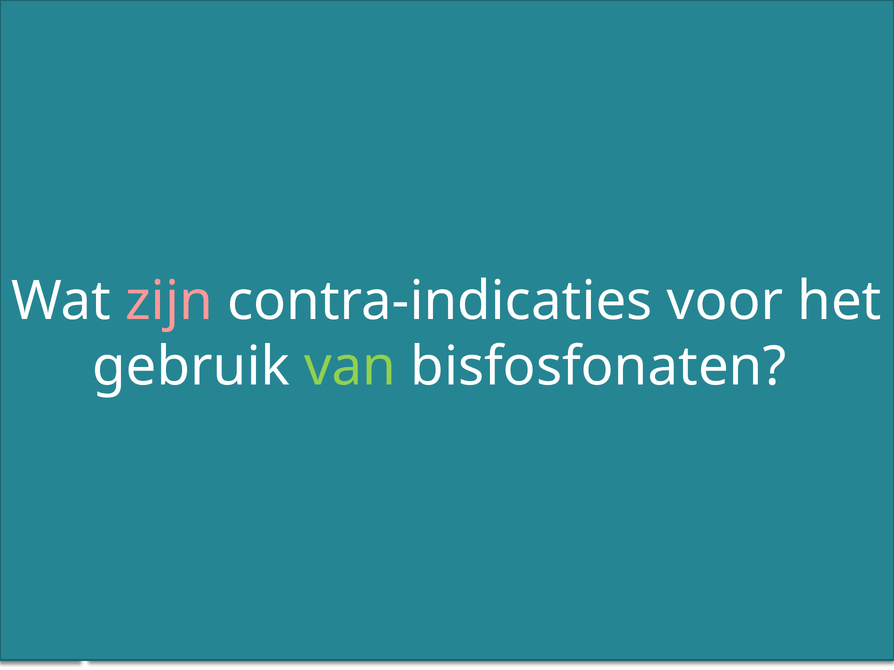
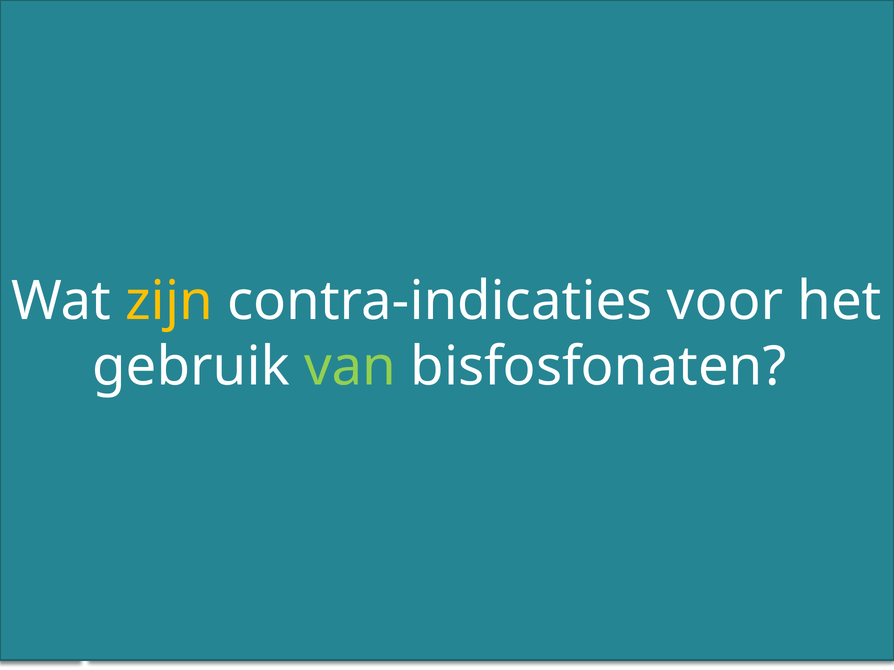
zijn colour: pink -> yellow (169, 301)
